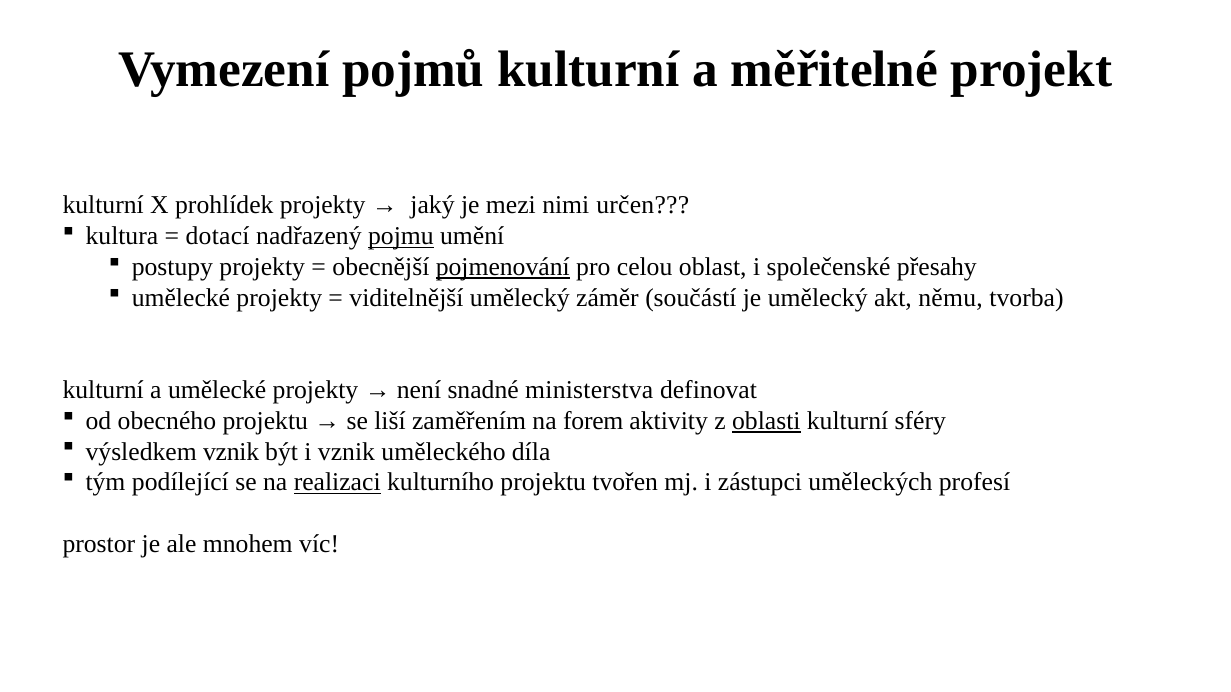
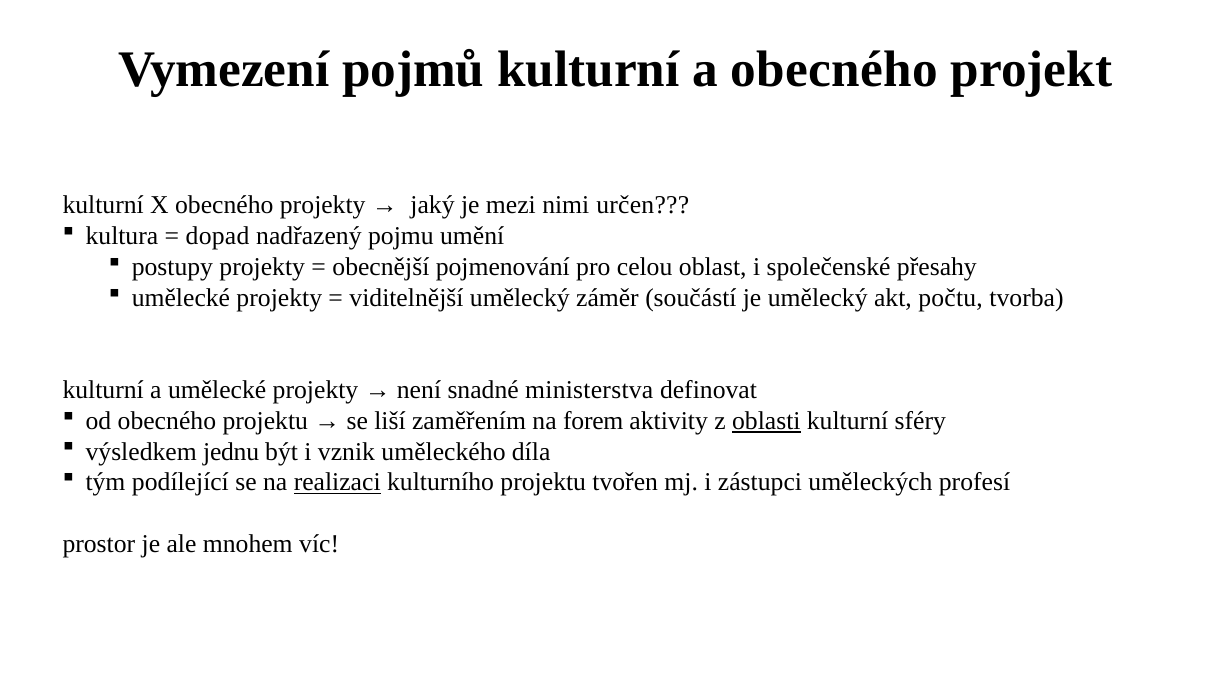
a měřitelné: měřitelné -> obecného (834, 69)
X prohlídek: prohlídek -> obecného (224, 206)
dotací: dotací -> dopad (218, 236)
pojmu underline: present -> none (401, 236)
pojmenování underline: present -> none (503, 267)
němu: němu -> počtu (951, 298)
výsledkem vznik: vznik -> jednu (231, 452)
